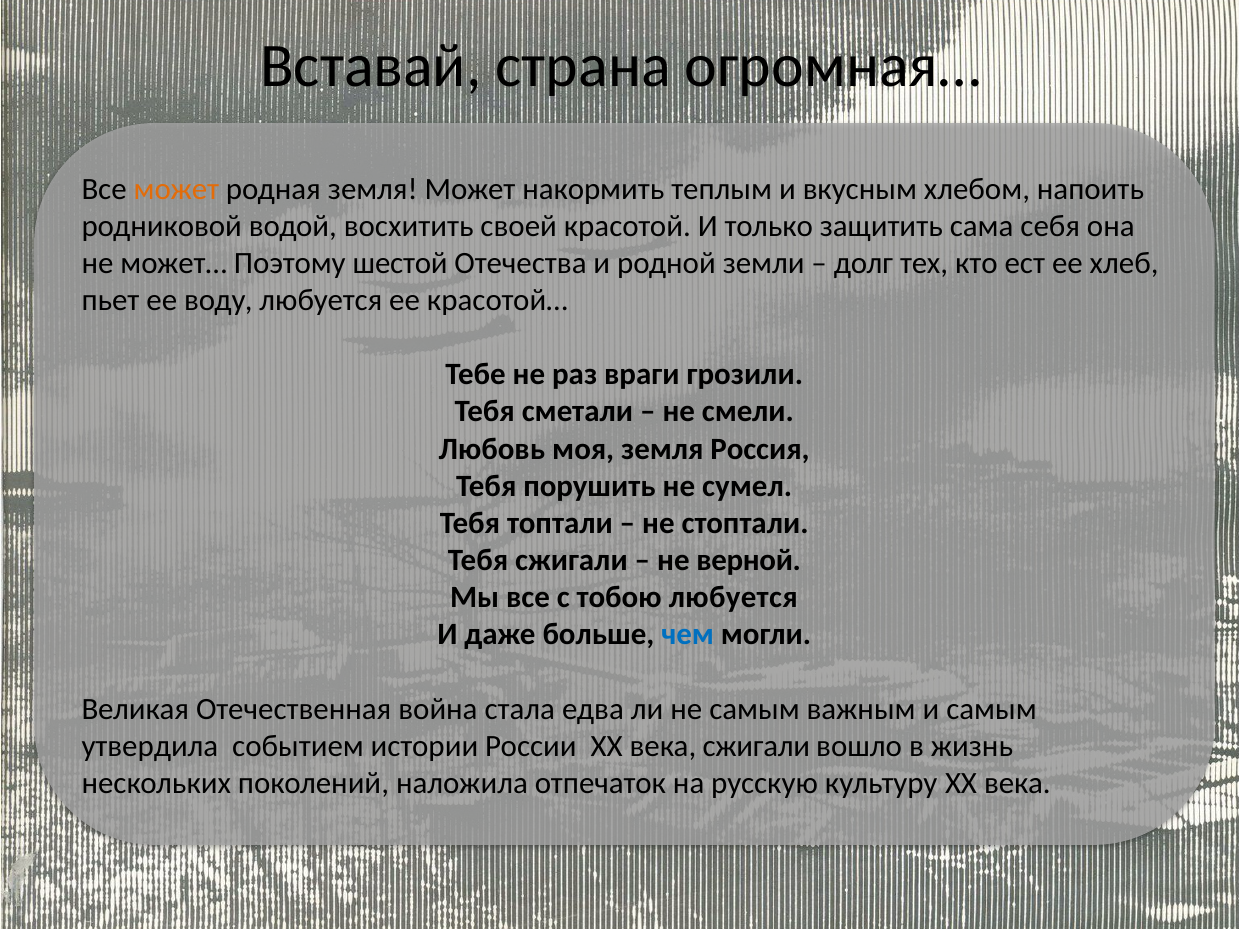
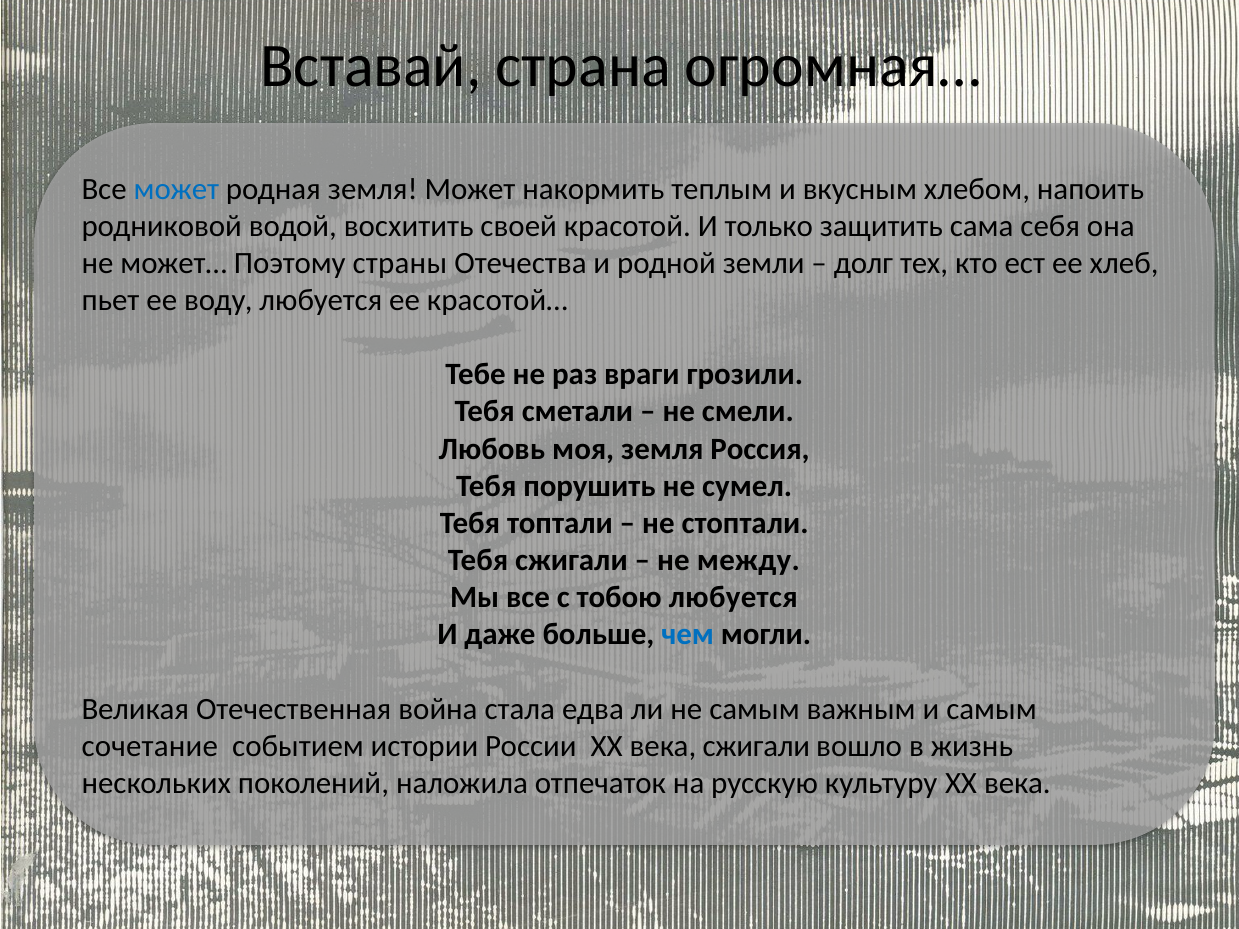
может colour: orange -> blue (176, 189)
шестой: шестой -> страны (400, 263)
верной: верной -> между (748, 561)
утвердила: утвердила -> сочетание (150, 746)
